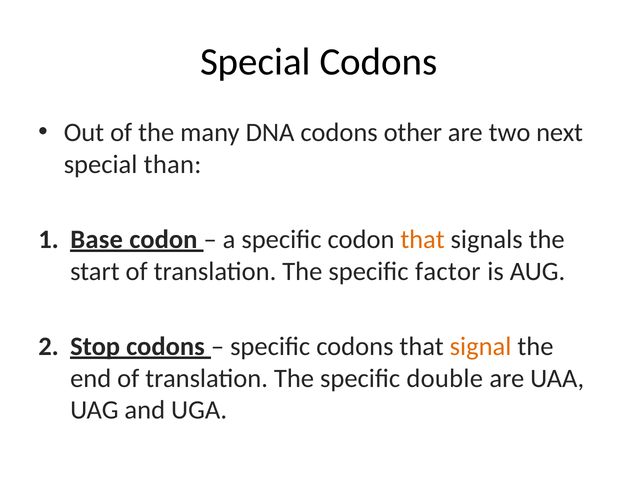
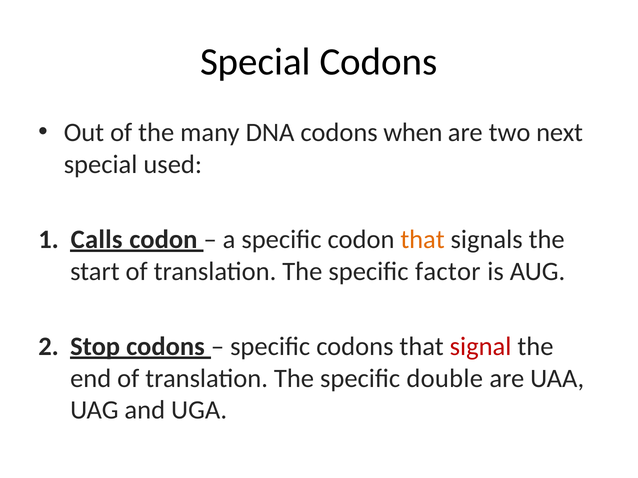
other: other -> when (413, 133)
than: than -> used (173, 165)
Base: Base -> Calls (97, 240)
signal colour: orange -> red (481, 347)
